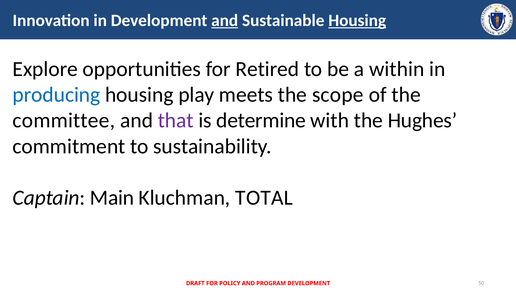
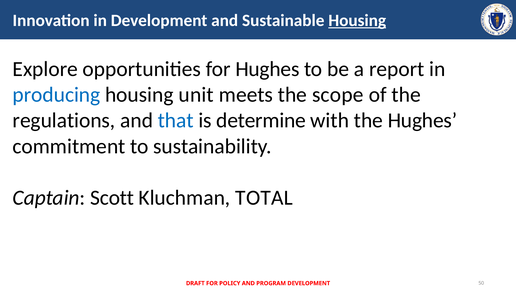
and underline: present -> none (225, 21)
for Retired: Retired -> Hughes (267, 69)
within: within -> report (397, 69)
play: play -> unit (196, 95)
committee: committee -> regulations (64, 121)
that colour: purple -> blue (176, 121)
Main: Main -> Scott (112, 198)
